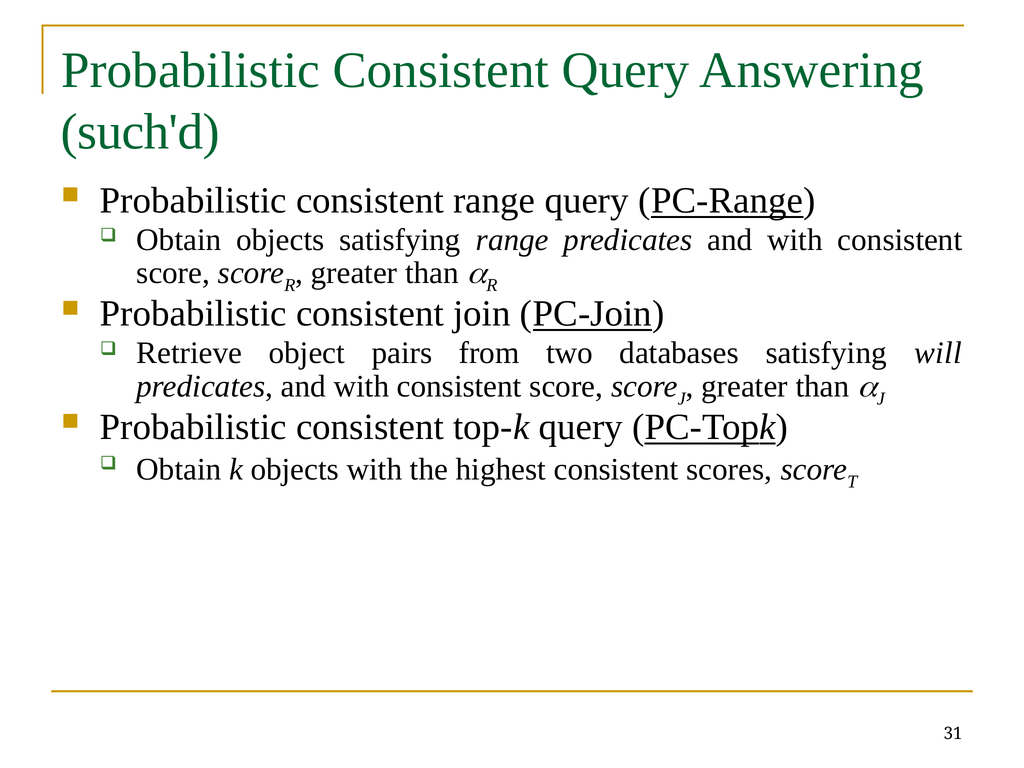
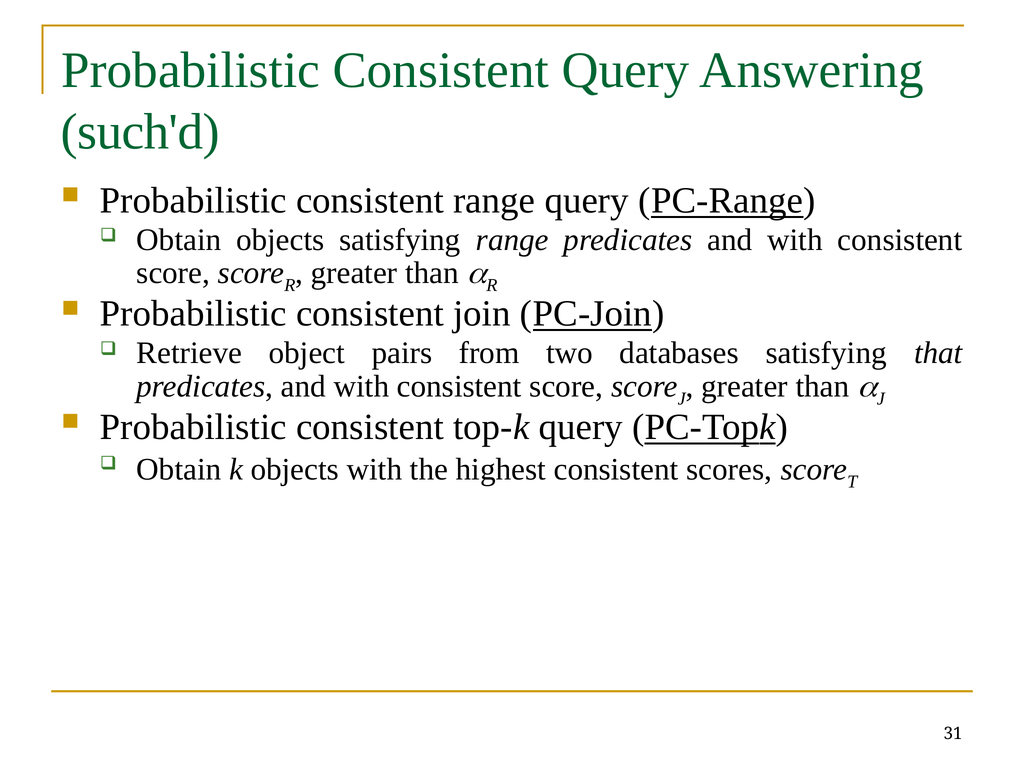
will: will -> that (938, 353)
